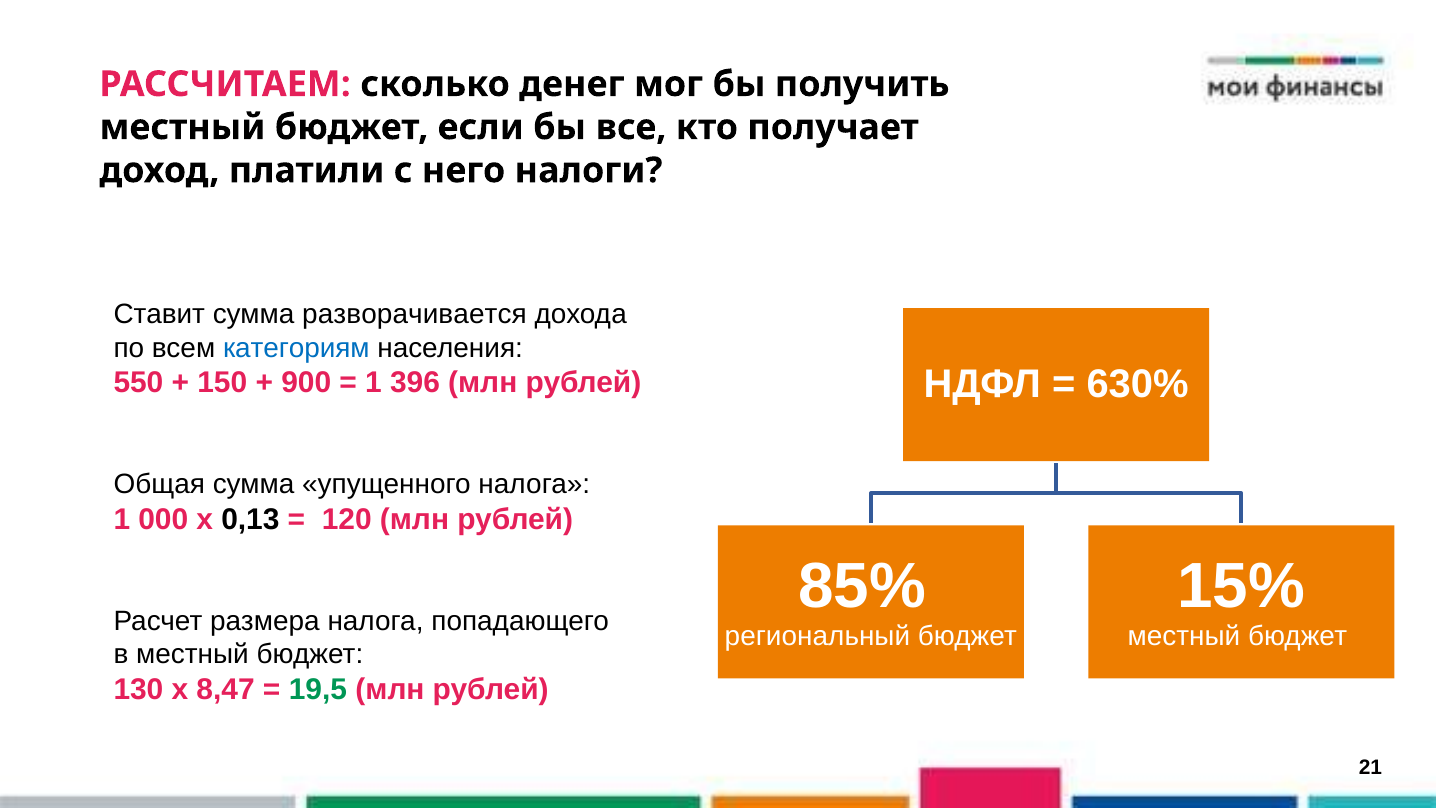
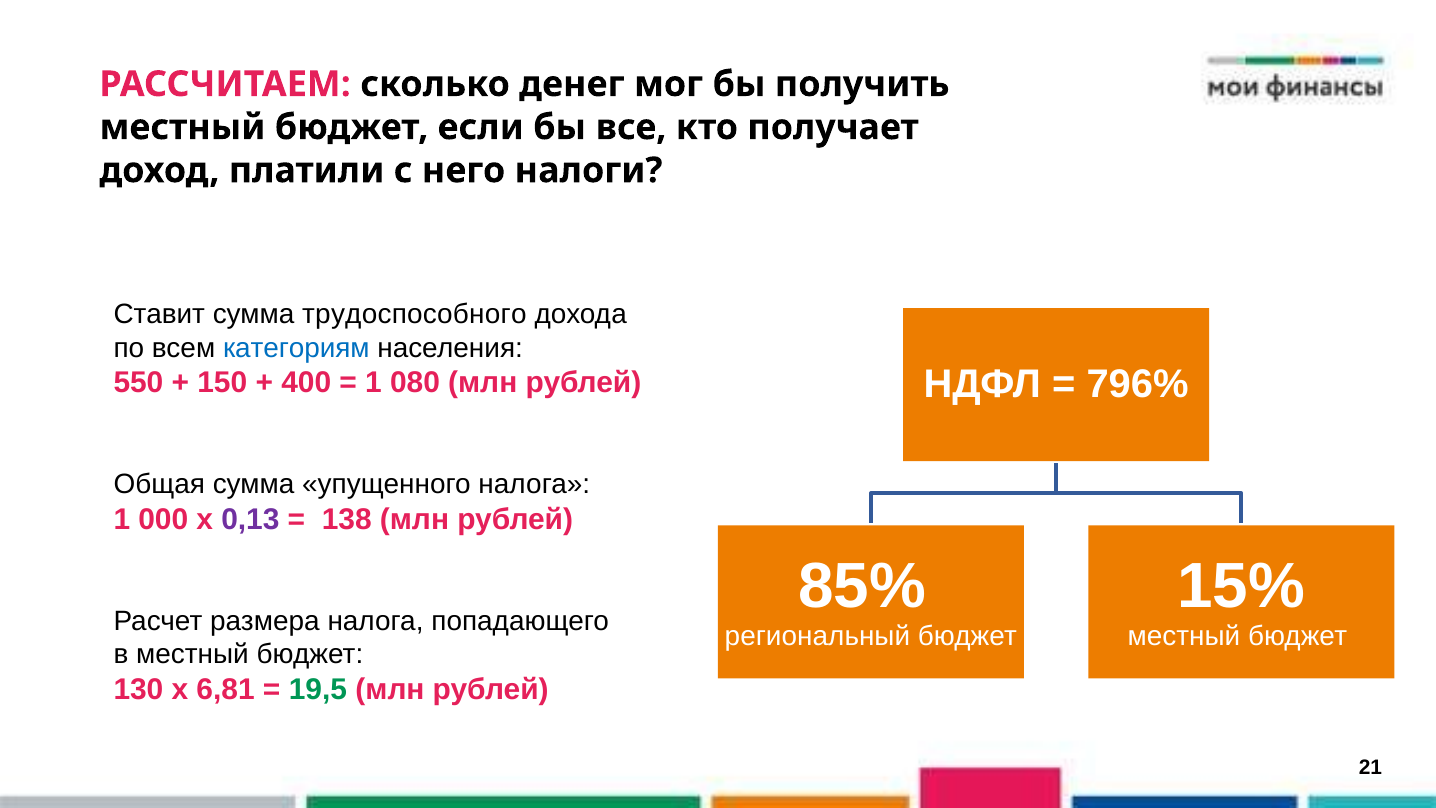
разворачивается: разворачивается -> трудоспособного (414, 315)
630%: 630% -> 796% (1138, 384)
900: 900 -> 400 (306, 383)
396: 396 -> 080 (415, 383)
0,13 colour: black -> purple (250, 519)
120: 120 -> 138 (347, 519)
8,47: 8,47 -> 6,81 (226, 689)
